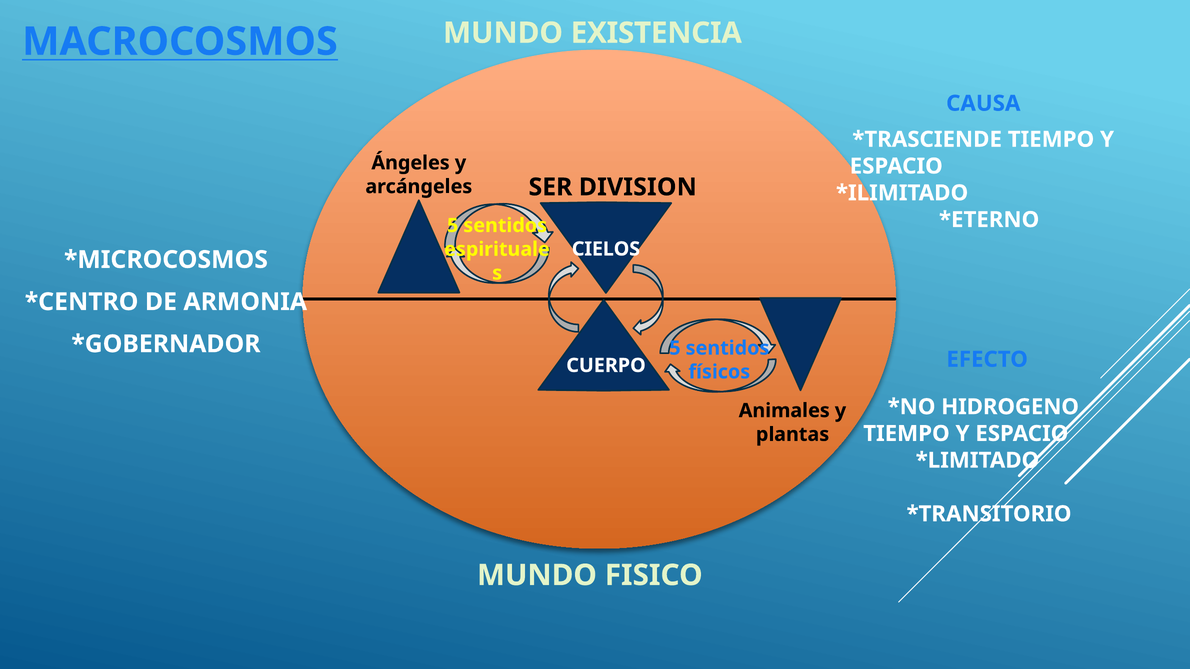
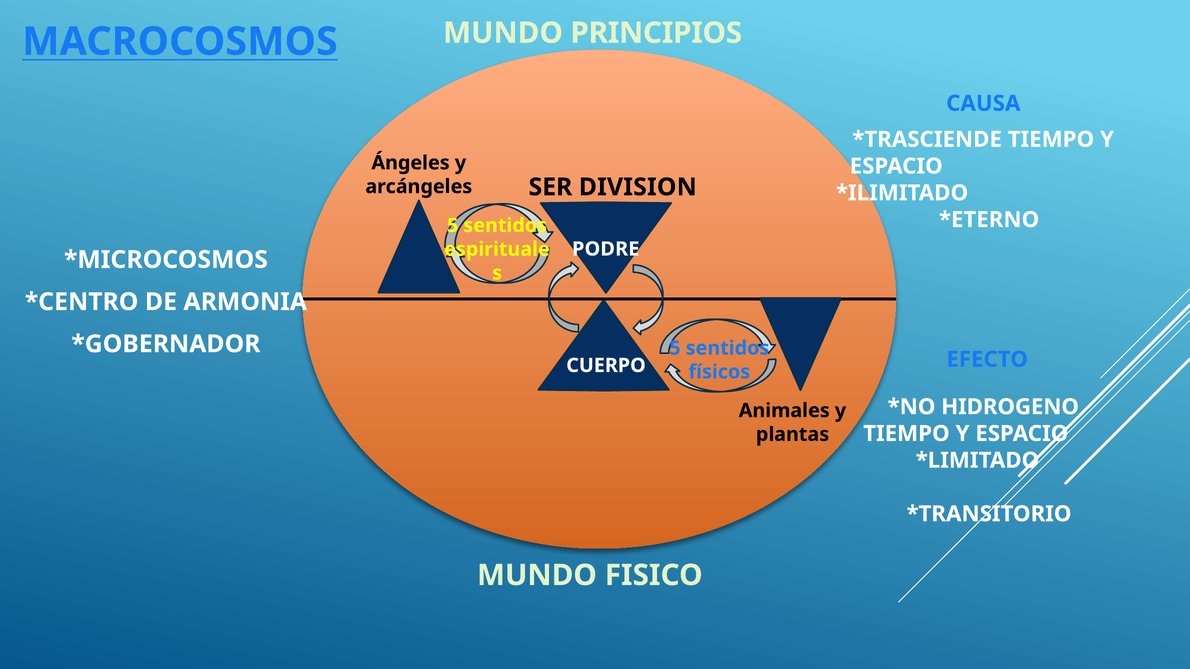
EXISTENCIA: EXISTENCIA -> PRINCIPIOS (656, 33)
CIELOS: CIELOS -> PODRE (606, 249)
